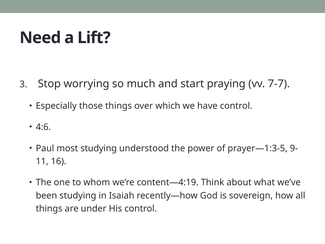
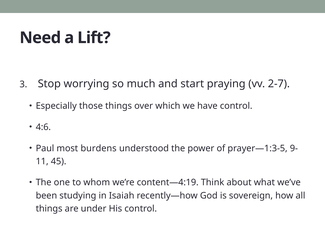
7-7: 7-7 -> 2-7 (279, 84)
most studying: studying -> burdens (99, 148)
16: 16 -> 45 (59, 161)
